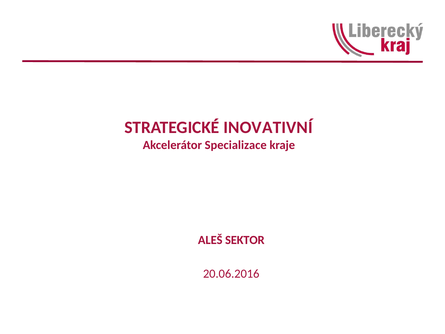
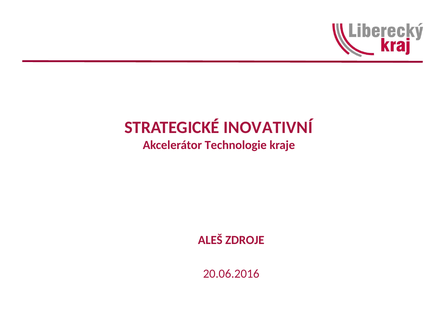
Specializace: Specializace -> Technologie (236, 145)
SEKTOR: SEKTOR -> ZDROJE (245, 240)
